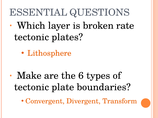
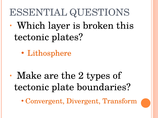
rate: rate -> this (125, 26)
6: 6 -> 2 (81, 76)
